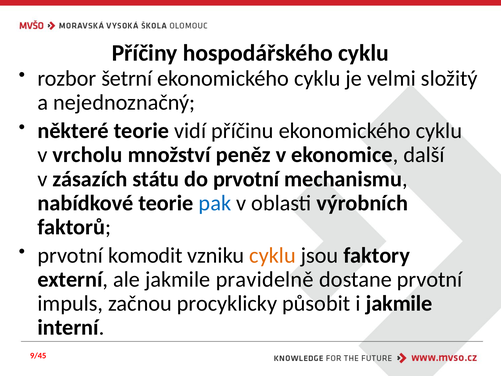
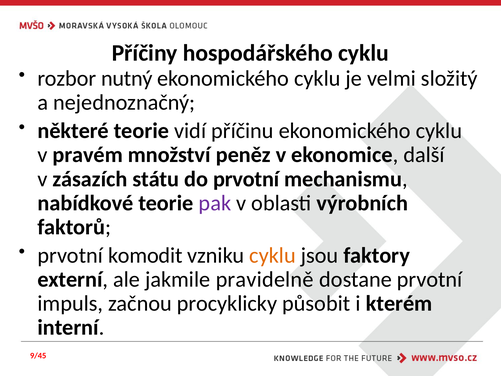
šetrní: šetrní -> nutný (127, 79)
vrcholu: vrcholu -> pravém (88, 155)
pak colour: blue -> purple (215, 203)
i jakmile: jakmile -> kterém (399, 303)
